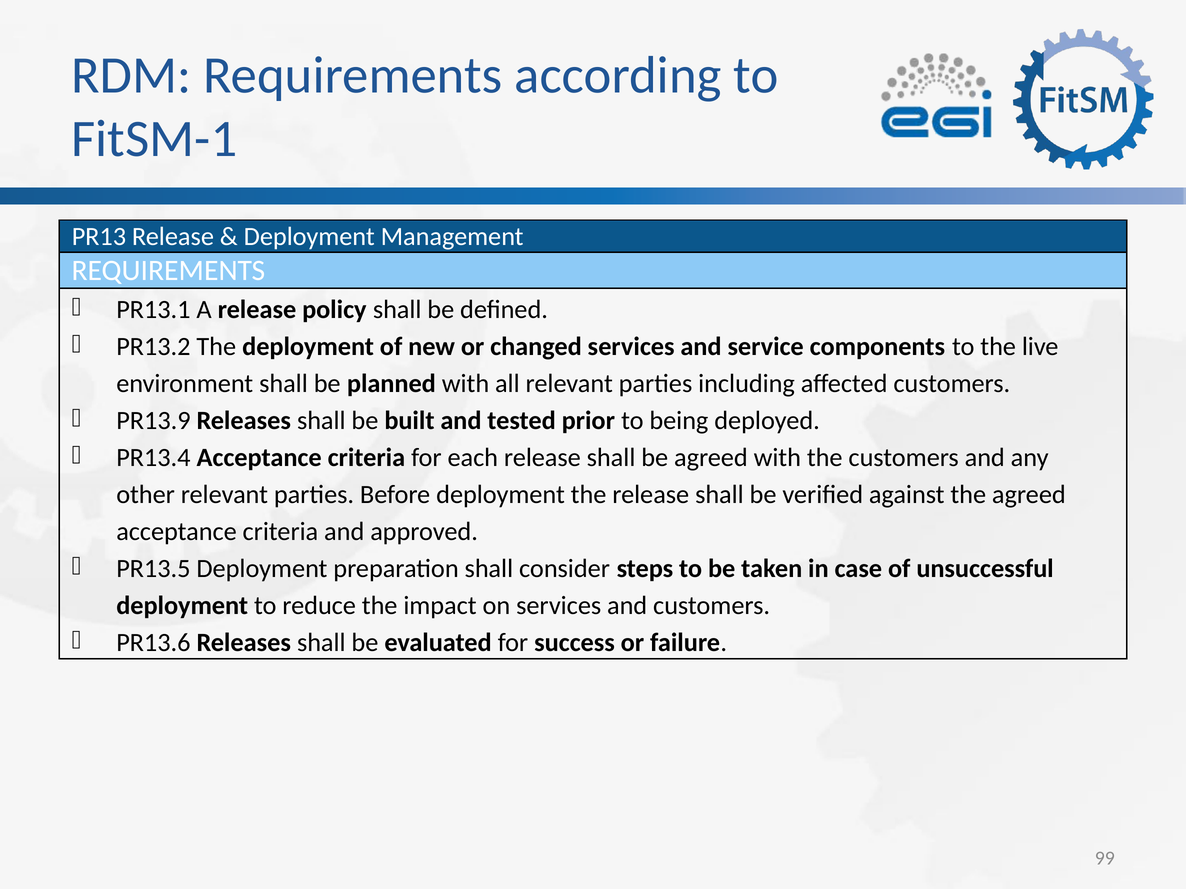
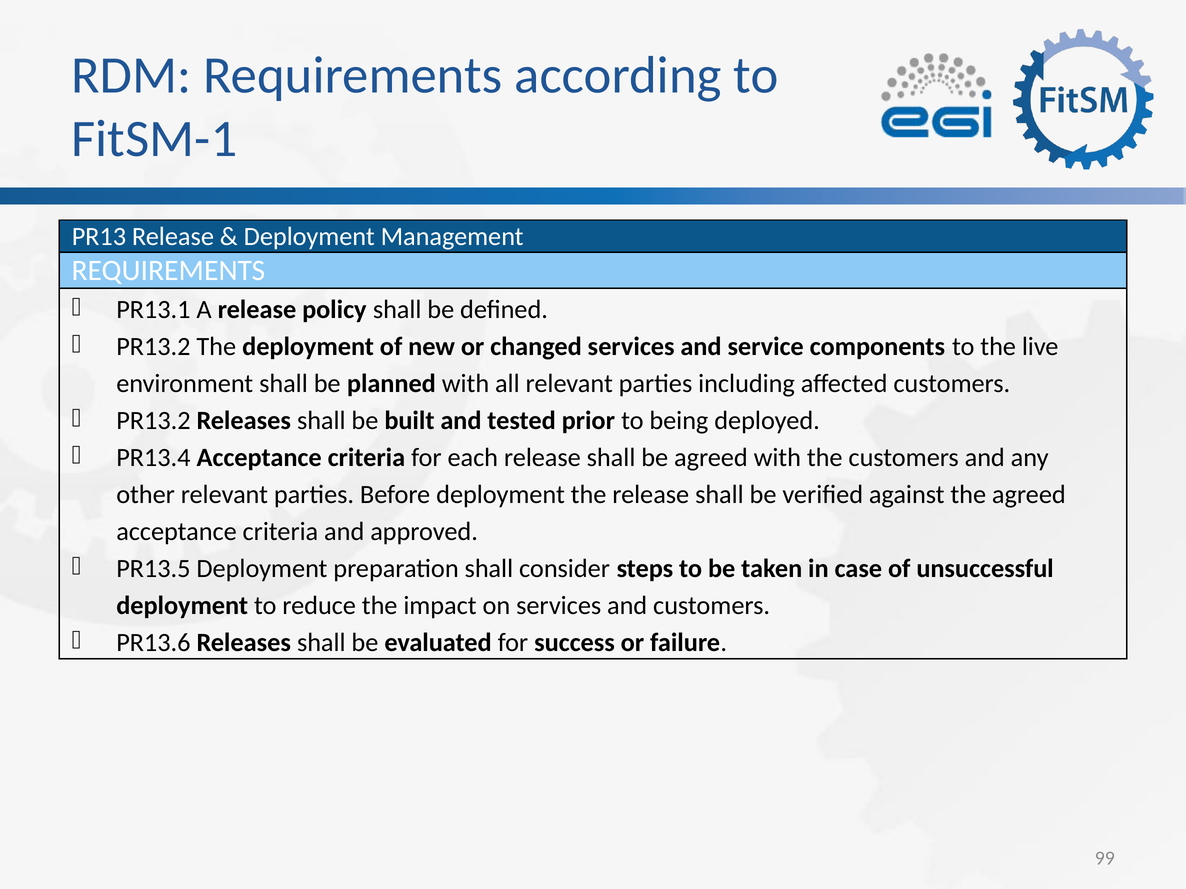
PR13.9: PR13.9 -> PR13.2 (153, 421)
